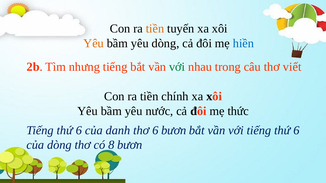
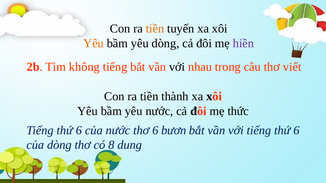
hiền colour: blue -> purple (243, 43)
nhưng: nhưng -> không (84, 67)
với colour: green -> black (177, 67)
chính: chính -> thành (175, 97)
của danh: danh -> nước (118, 131)
8 bươn: bươn -> dung (130, 145)
